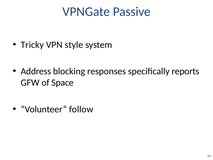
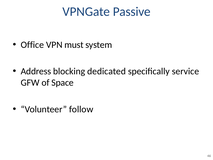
Tricky: Tricky -> Office (32, 45)
style: style -> must (74, 45)
responses: responses -> dedicated (107, 71)
reports: reports -> service (185, 71)
